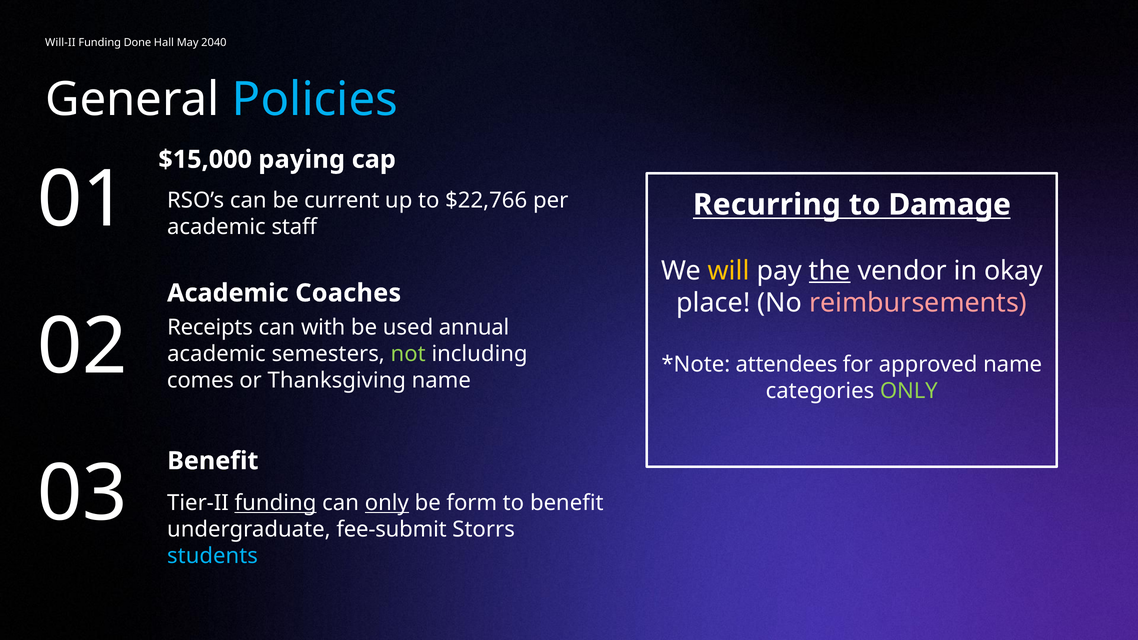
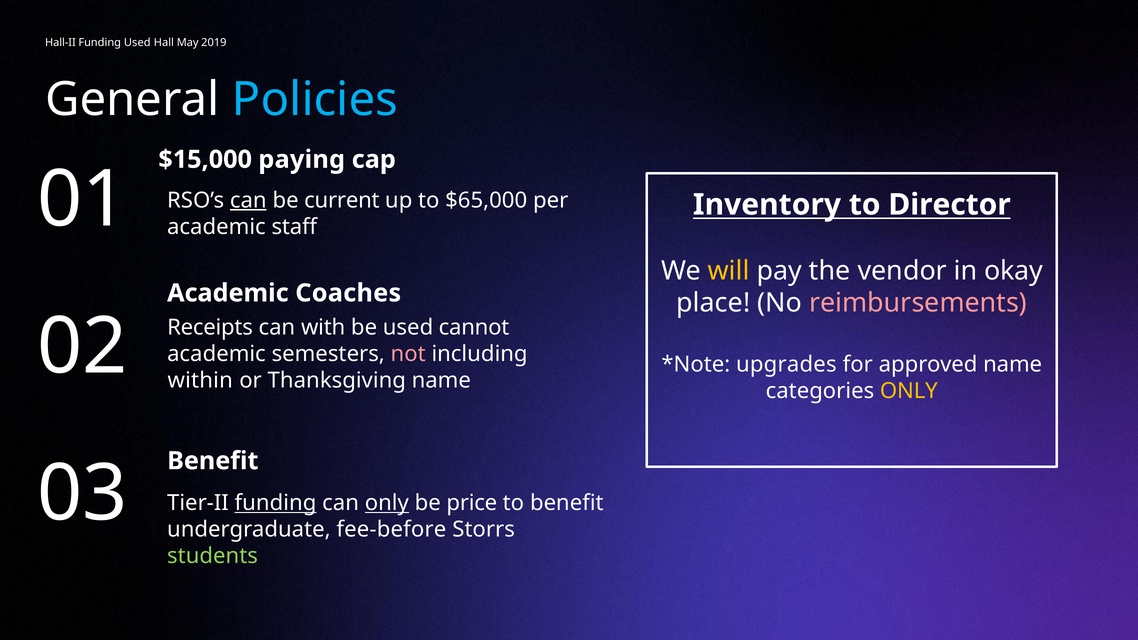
Will-II: Will-II -> Hall-II (60, 43)
Funding Done: Done -> Used (137, 43)
2040: 2040 -> 2019 (214, 43)
can underline: none -> present (248, 200)
$22,766: $22,766 -> $65,000 (486, 200)
Recurring: Recurring -> Inventory (767, 205)
Damage: Damage -> Director (950, 205)
the underline: present -> none (830, 271)
annual: annual -> cannot (474, 327)
not colour: light green -> pink (408, 354)
attendees: attendees -> upgrades (786, 364)
comes: comes -> within (200, 380)
ONLY colour: light green -> yellow (909, 391)
form: form -> price (472, 503)
fee-submit: fee-submit -> fee-before (391, 530)
students colour: light blue -> light green (213, 556)
